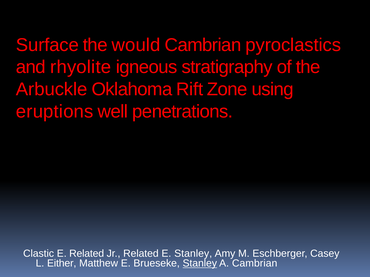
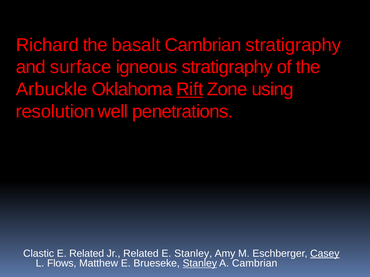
Surface: Surface -> Richard (47, 45)
would: would -> basalt (136, 45)
Cambrian pyroclastics: pyroclastics -> stratigraphy (293, 45)
rhyolite: rhyolite -> surface (81, 67)
Rift underline: none -> present (190, 89)
eruptions: eruptions -> resolution (55, 112)
Casey underline: none -> present (325, 254)
Either: Either -> Flows (62, 264)
